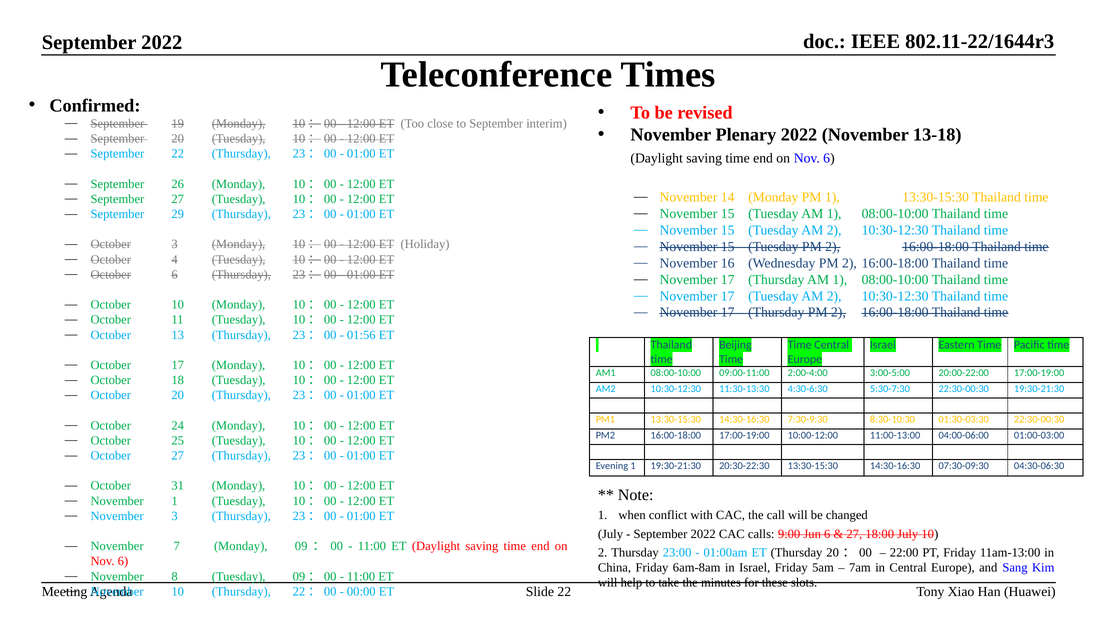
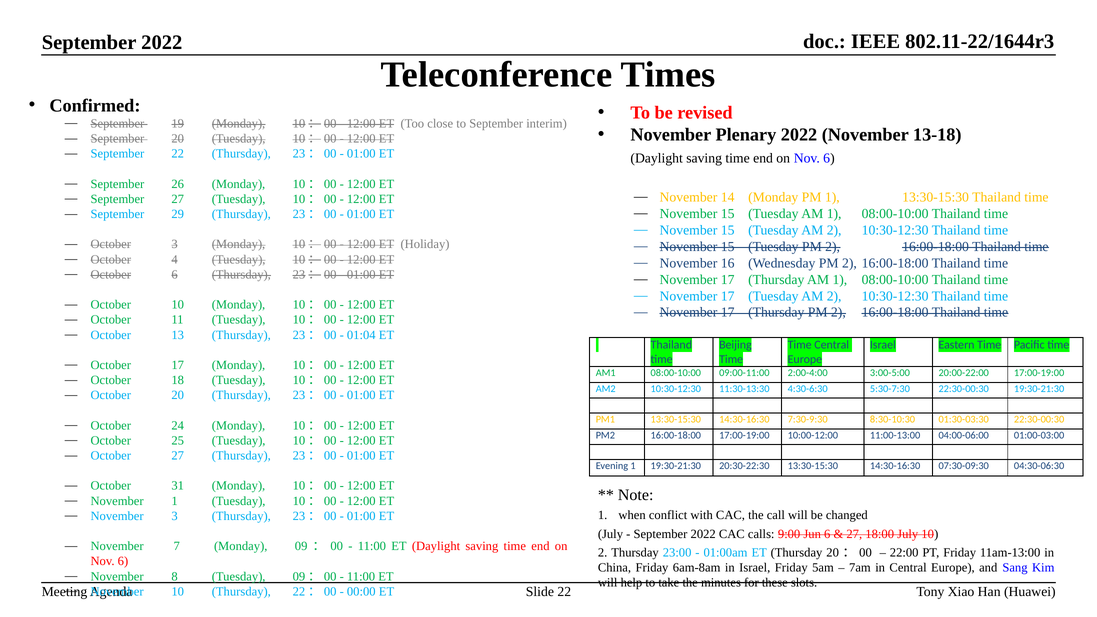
01:56: 01:56 -> 01:04 (361, 335)
